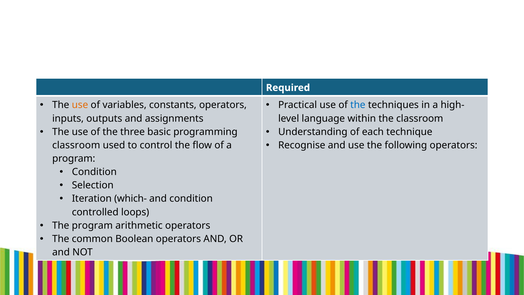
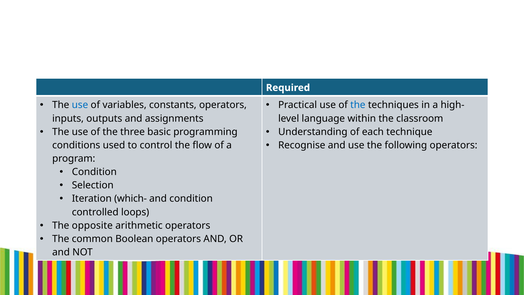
use colour: orange -> blue (80, 105)
classroom: classroom -> conditions (76, 145)
The program: program -> opposite (92, 225)
